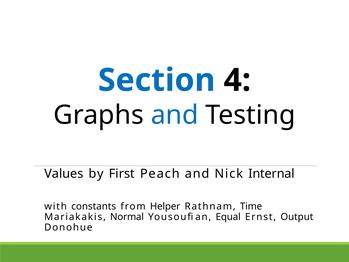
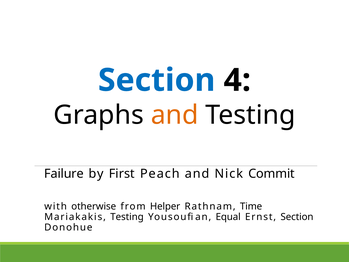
and colour: blue -> orange (175, 115)
Values: Values -> Failure (64, 174)
Internal: Internal -> Commit (272, 174)
constants: constants -> otherwise (94, 206)
Mariakakis Normal: Normal -> Testing (127, 217)
Ernst Output: Output -> Section (297, 217)
